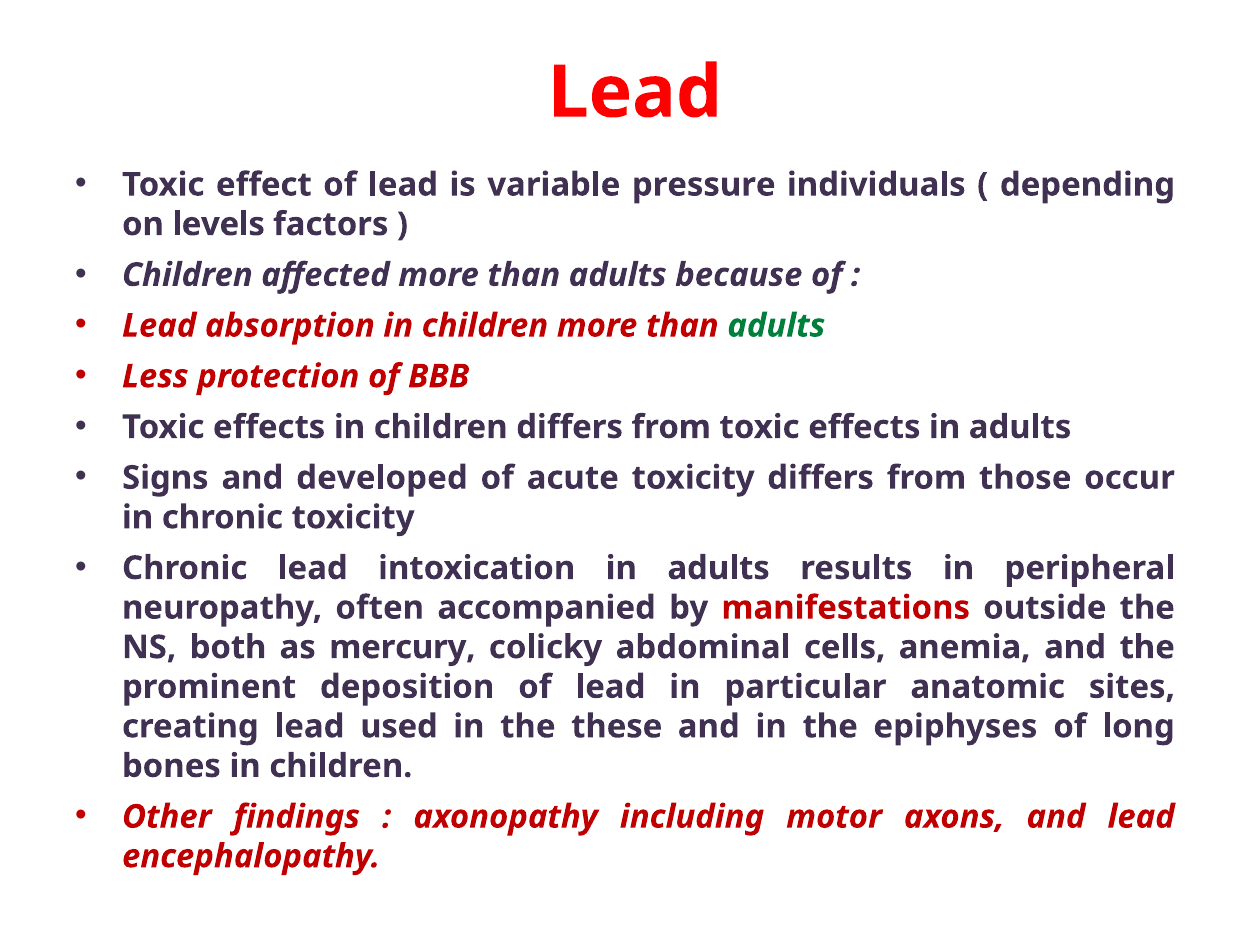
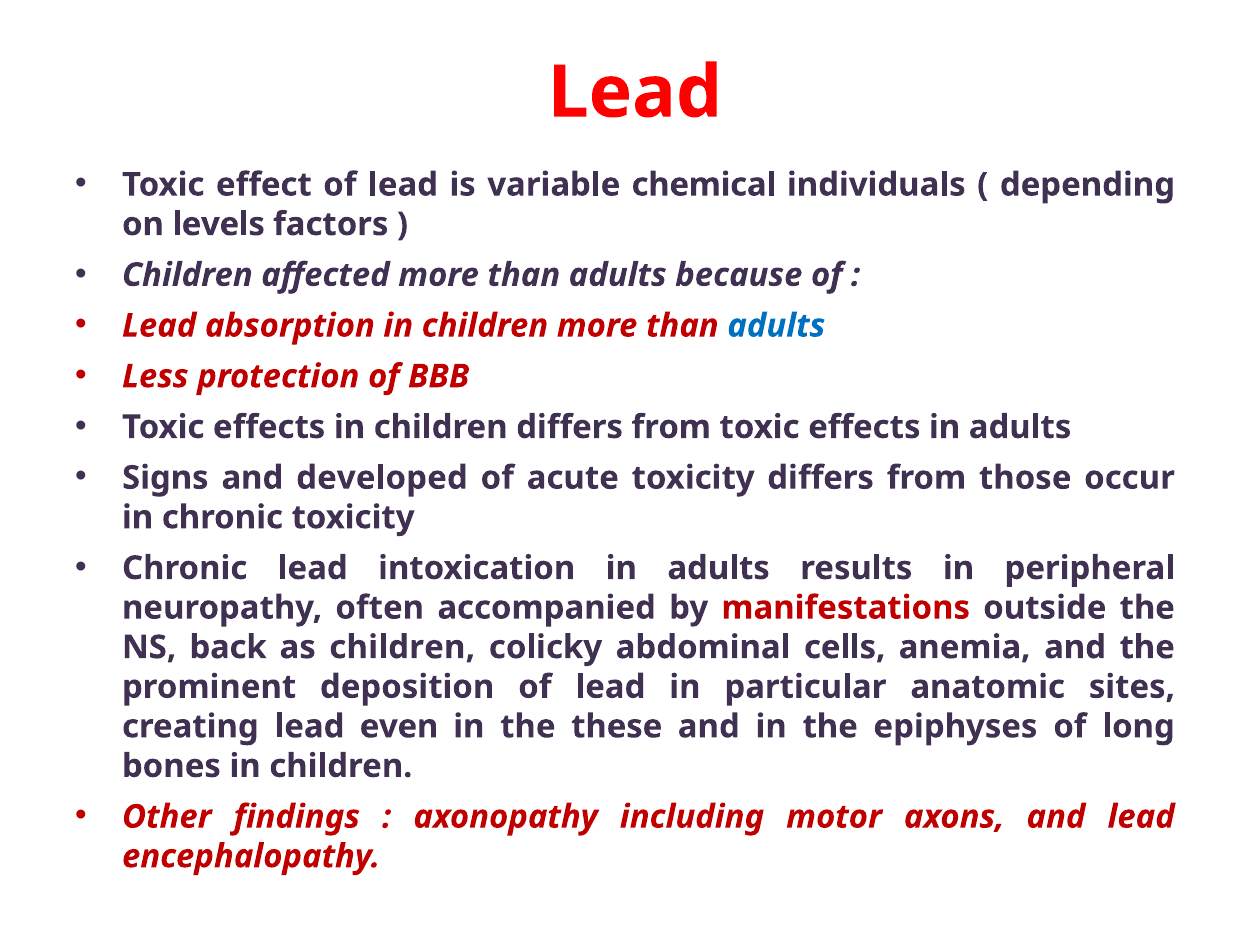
pressure: pressure -> chemical (704, 185)
adults colour: green -> blue (776, 326)
both: both -> back (228, 648)
as mercury: mercury -> children (402, 648)
used: used -> even (399, 727)
